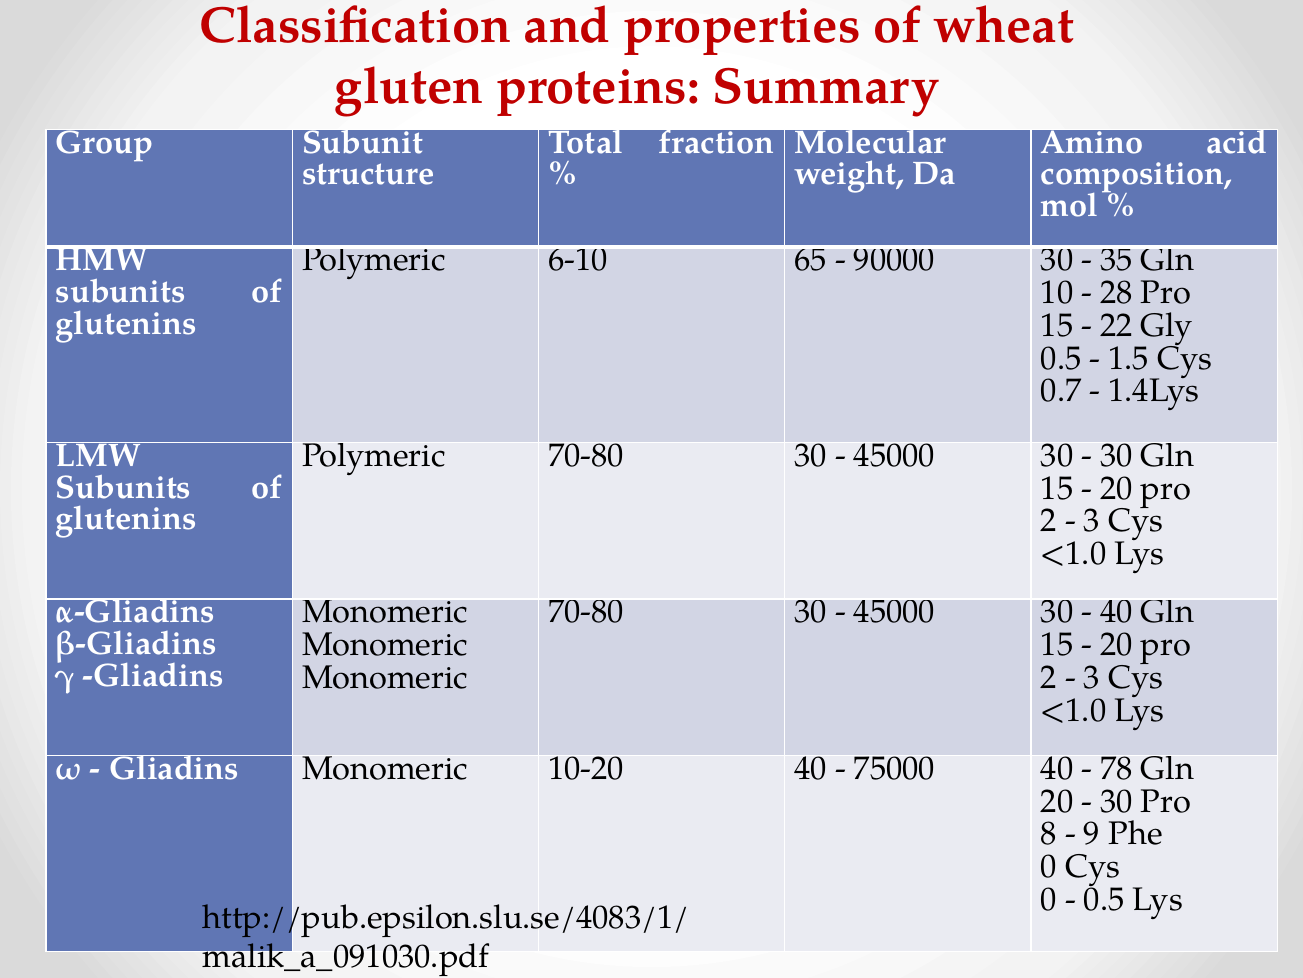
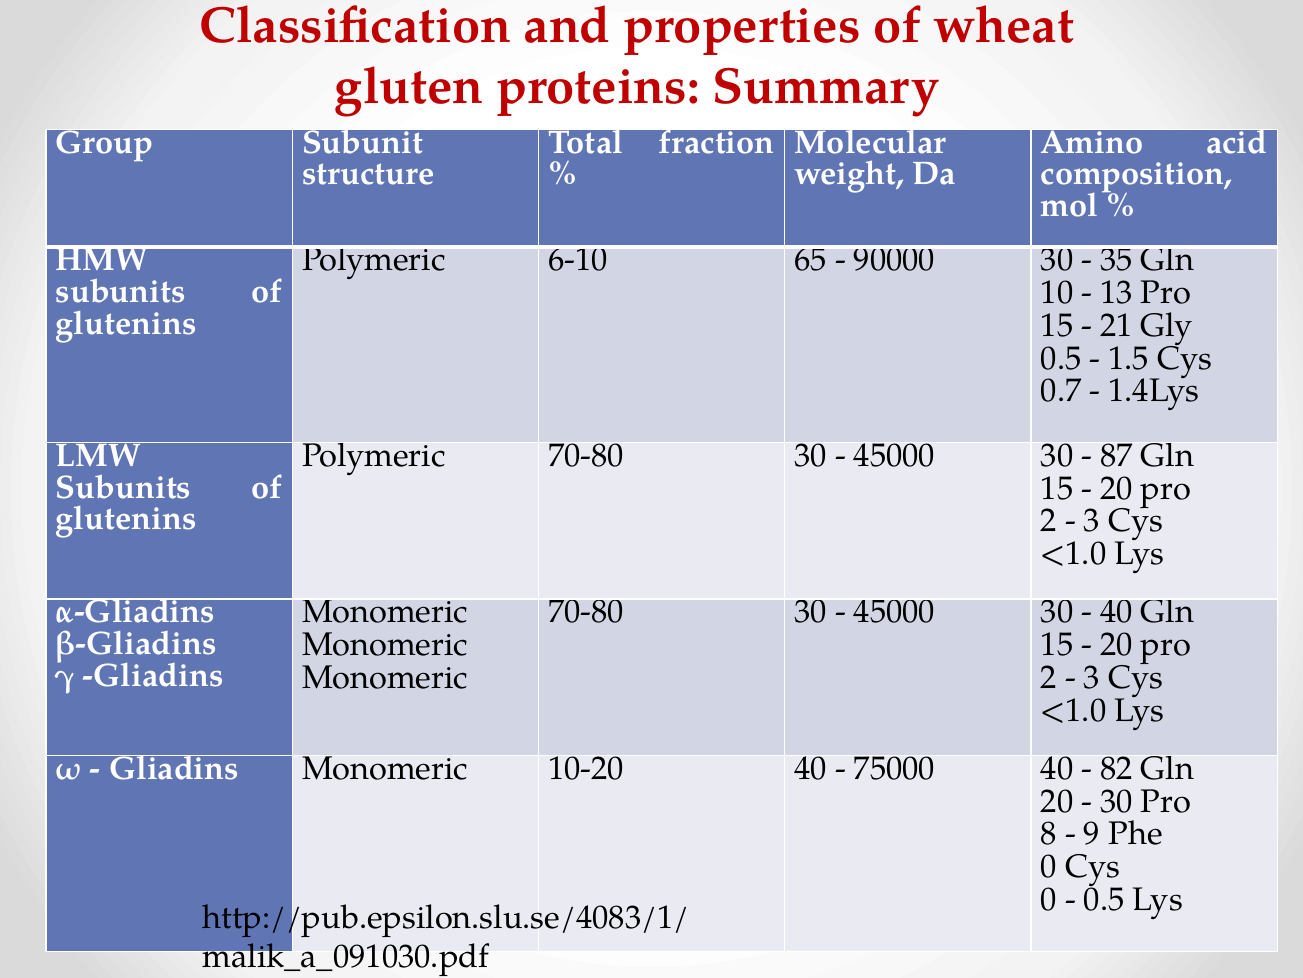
28: 28 -> 13 (1116, 292)
22: 22 -> 21 (1116, 325)
30: 30 -> 87 (1116, 455)
78: 78 -> 82 (1116, 768)
